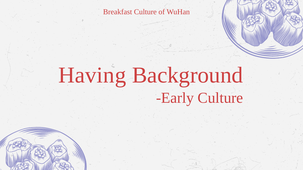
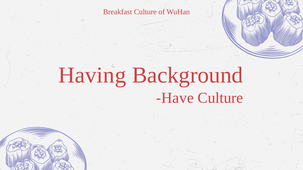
Early: Early -> Have (175, 98)
